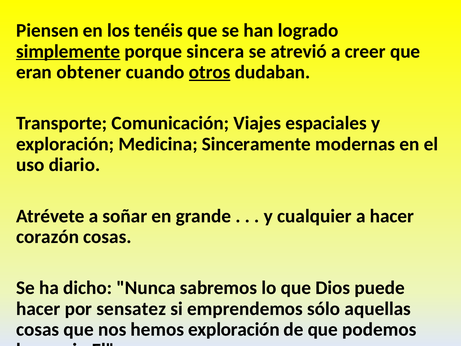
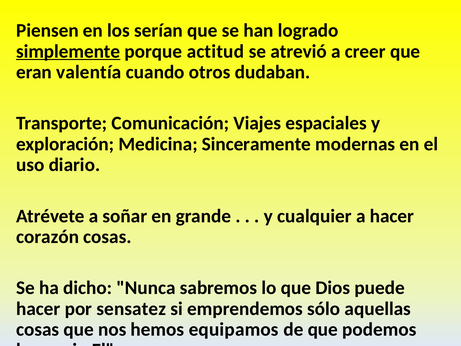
tenéis: tenéis -> serían (159, 31)
sincera: sincera -> actitud (215, 51)
obtener: obtener -> valentía (89, 72)
otros underline: present -> none (210, 72)
hemos exploración: exploración -> equipamos (234, 329)
